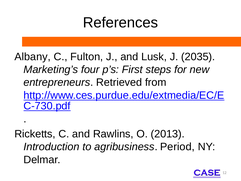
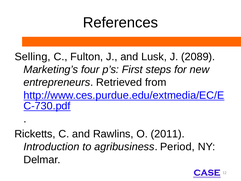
Albany: Albany -> Selling (33, 57)
2035: 2035 -> 2089 (198, 57)
2013: 2013 -> 2011 (168, 134)
